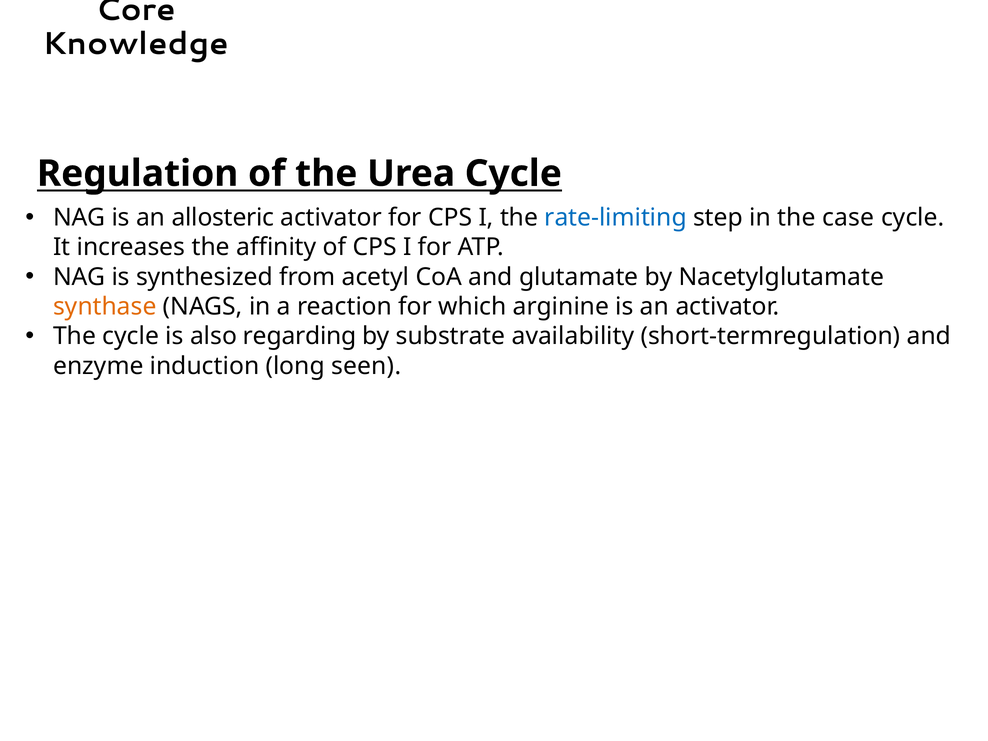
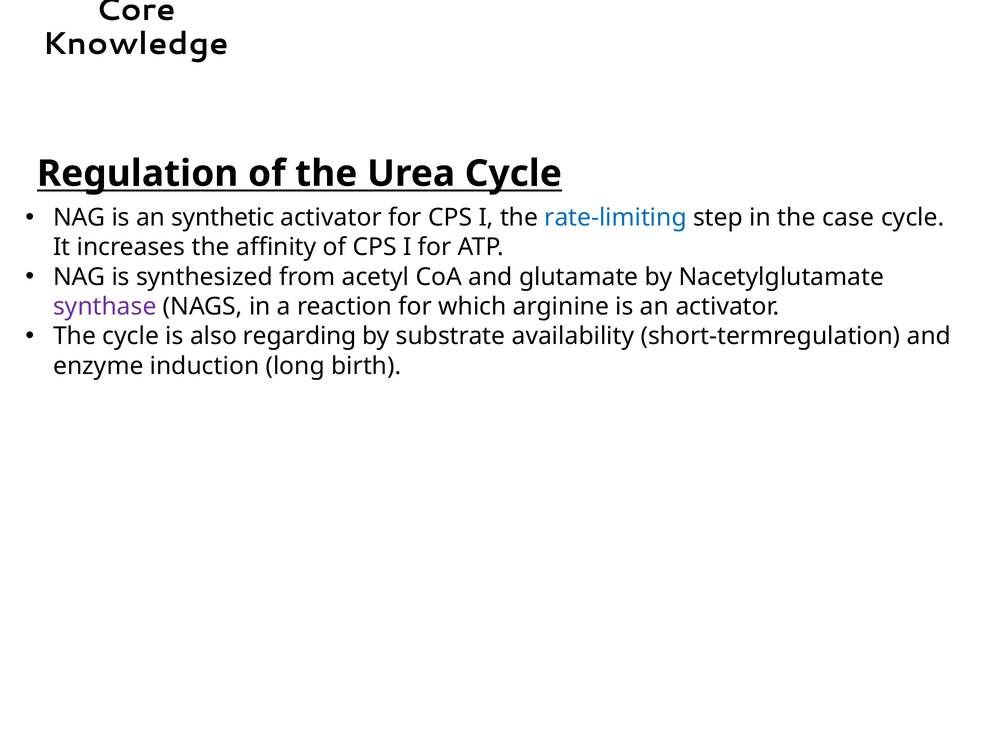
allosteric: allosteric -> synthetic (223, 218)
synthase colour: orange -> purple (105, 307)
seen: seen -> birth (366, 366)
